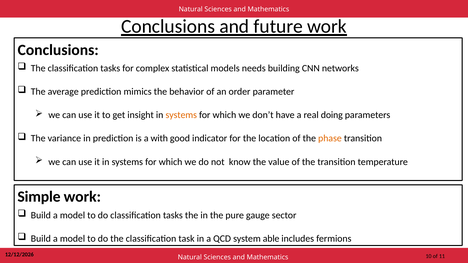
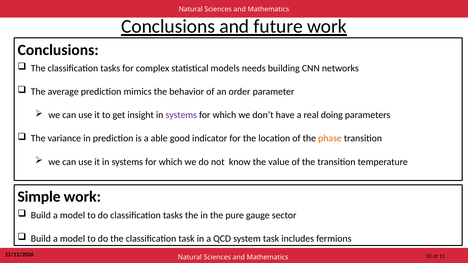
systems colour: orange -> purple (181, 115)
with: with -> able (159, 139)
system able: able -> task (271, 239)
